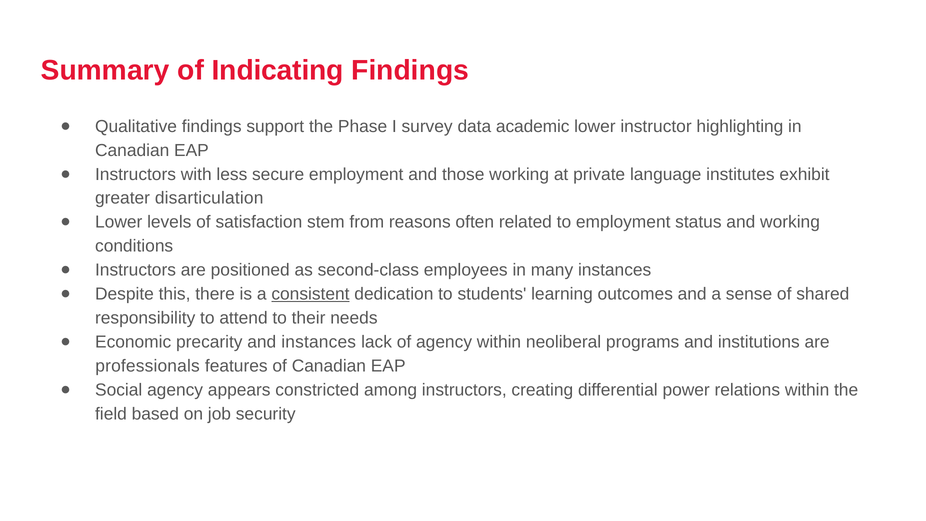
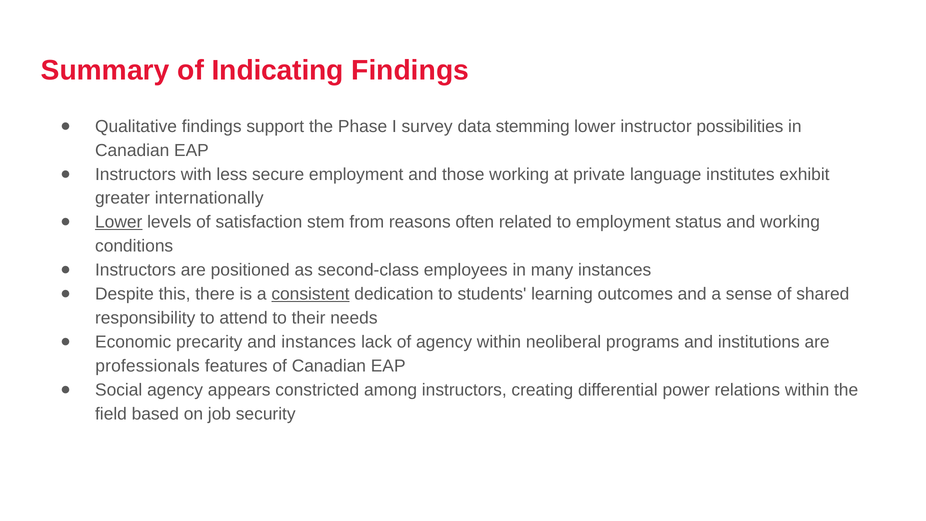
academic: academic -> stemming (533, 126)
highlighting: highlighting -> possibilities (740, 126)
disarticulation: disarticulation -> internationally (209, 198)
Lower underline: none -> present (119, 222)
